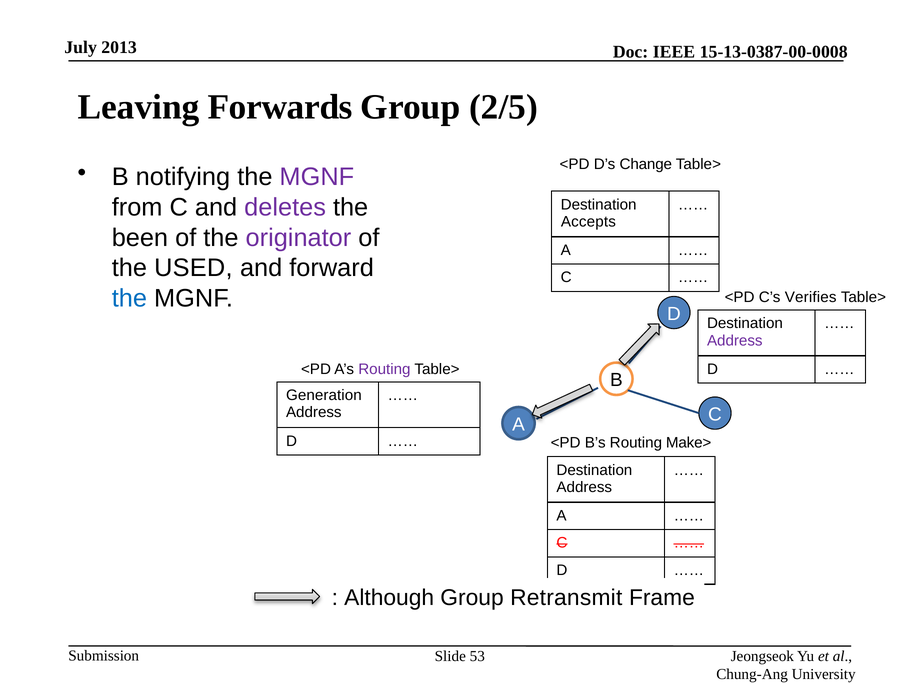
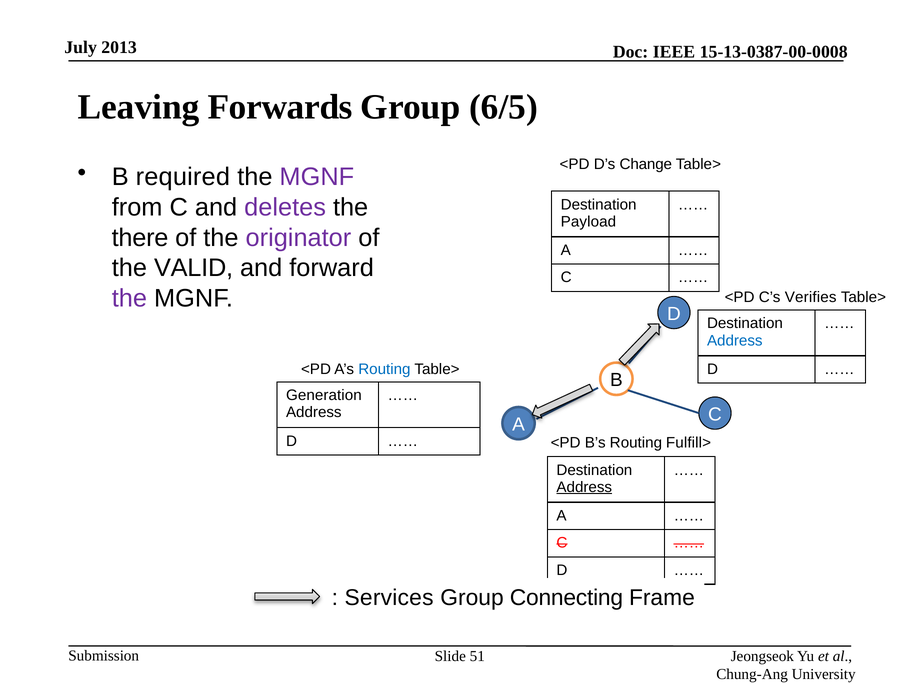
2/5: 2/5 -> 6/5 (503, 107)
notifying: notifying -> required (183, 177)
Accepts: Accepts -> Payload (588, 222)
been: been -> there (140, 238)
USED: USED -> VALID (194, 268)
the colour: blue -> purple (129, 298)
Address colour: purple -> blue (735, 341)
Routing colour: purple -> blue (384, 369)
Make>: Make> -> Fulfill> (688, 443)
Address underline: none -> present (584, 487)
Although: Although -> Services (389, 598)
Retransmit: Retransmit -> Connecting (566, 598)
53: 53 -> 51 (477, 656)
